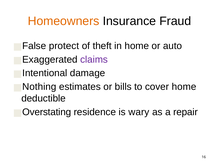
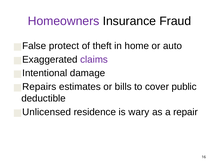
Homeowners colour: orange -> purple (64, 21)
Nothing: Nothing -> Repairs (39, 87)
cover home: home -> public (184, 87)
Overstating: Overstating -> Unlicensed (47, 112)
